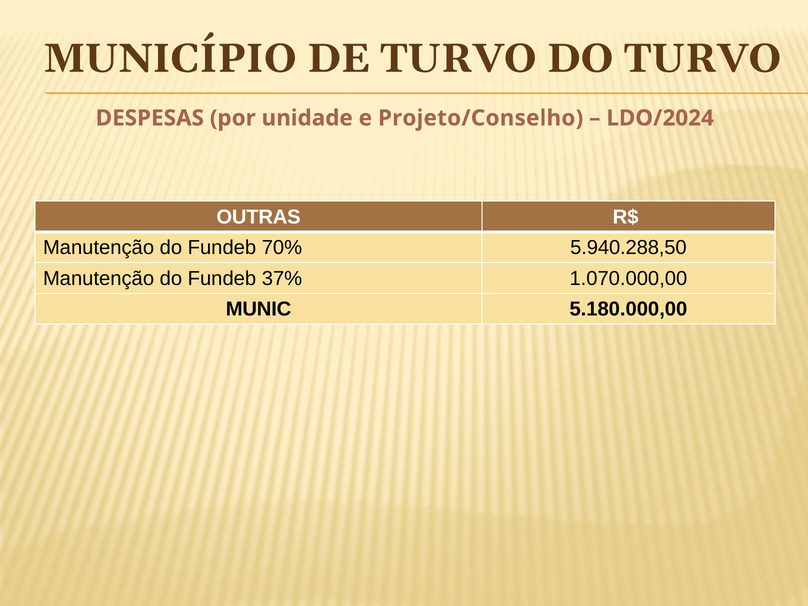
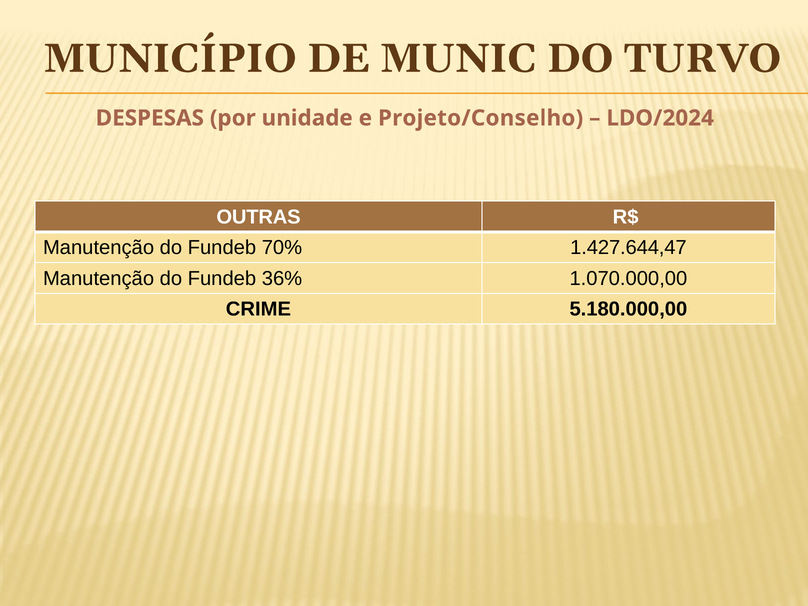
DE TURVO: TURVO -> MUNIC (458, 58)
5.940.288,50: 5.940.288,50 -> 1.427.644,47 (628, 248)
37%: 37% -> 36% (282, 278)
MUNIC: MUNIC -> CRIME (258, 309)
